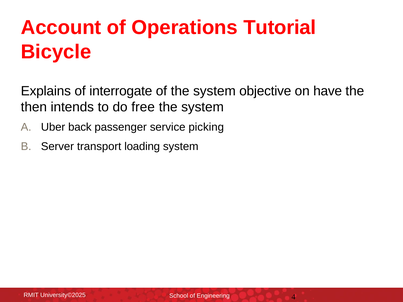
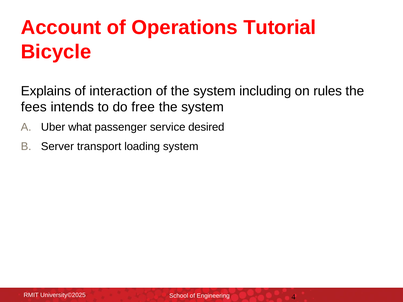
interrogate: interrogate -> interaction (121, 91)
objective: objective -> including (265, 91)
have: have -> rules (328, 91)
then: then -> fees (34, 107)
back: back -> what (80, 127)
picking: picking -> desired (206, 127)
